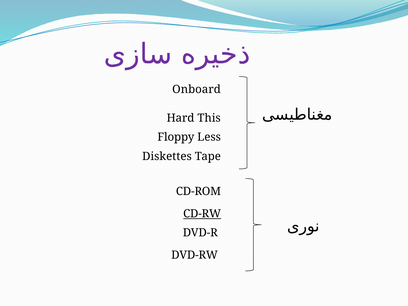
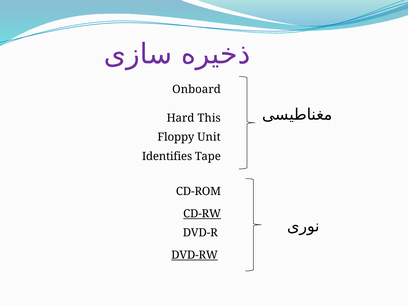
Less: Less -> Unit (209, 137)
Diskettes: Diskettes -> Identifies (167, 156)
DVD-RW underline: none -> present (195, 255)
